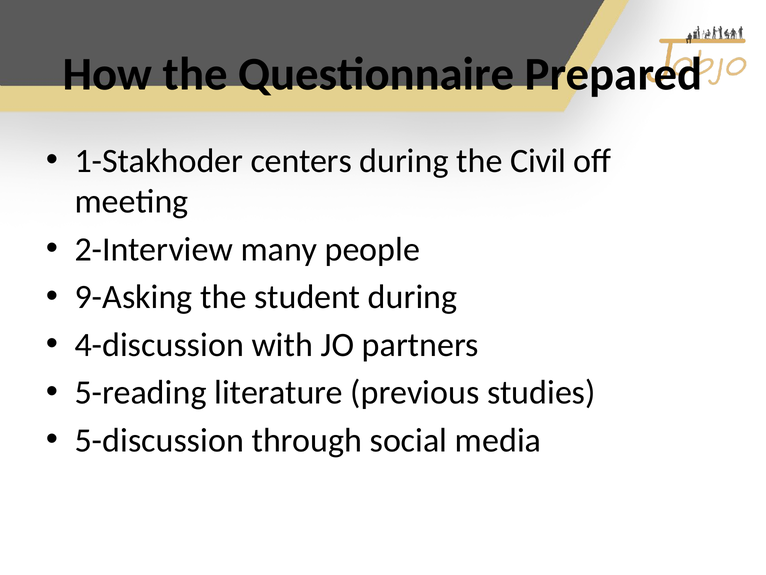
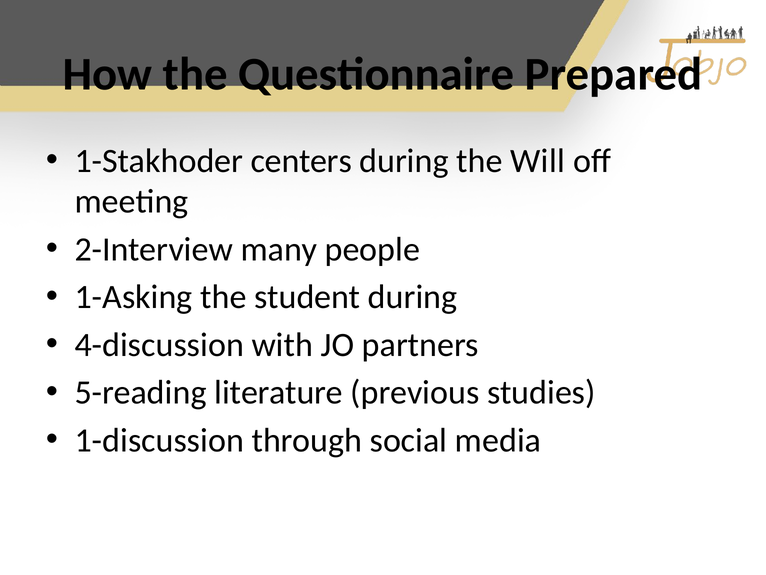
Civil: Civil -> Will (538, 161)
9-Asking: 9-Asking -> 1-Asking (134, 297)
5-discussion: 5-discussion -> 1-discussion (159, 440)
